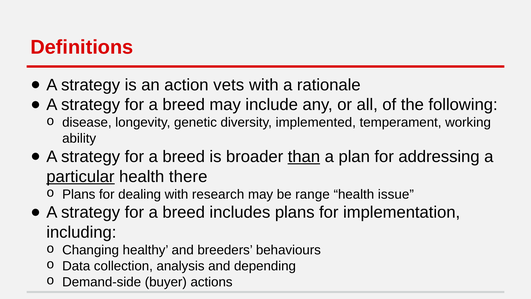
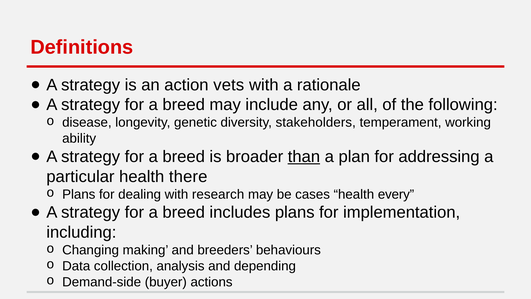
implemented: implemented -> stakeholders (316, 122)
particular underline: present -> none (80, 176)
range: range -> cases (313, 194)
issue: issue -> every (396, 194)
healthy: healthy -> making (146, 250)
